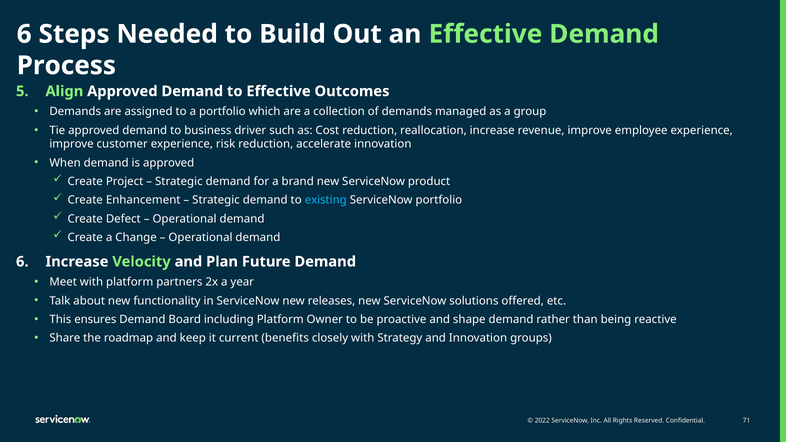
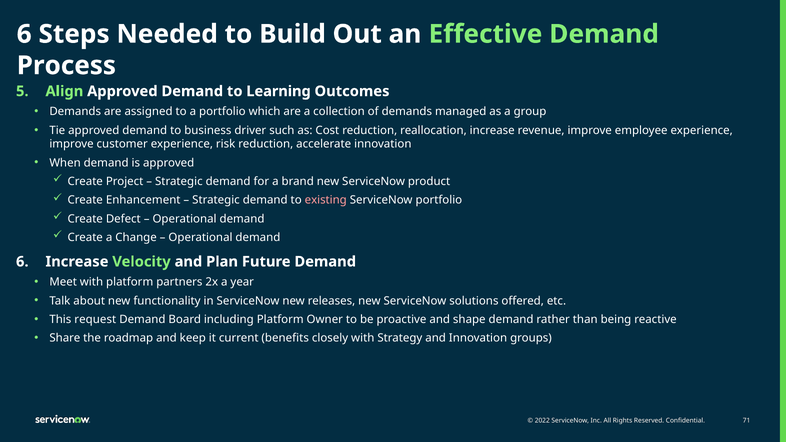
to Effective: Effective -> Learning (279, 91)
existing colour: light blue -> pink (326, 200)
ensures: ensures -> request (95, 319)
